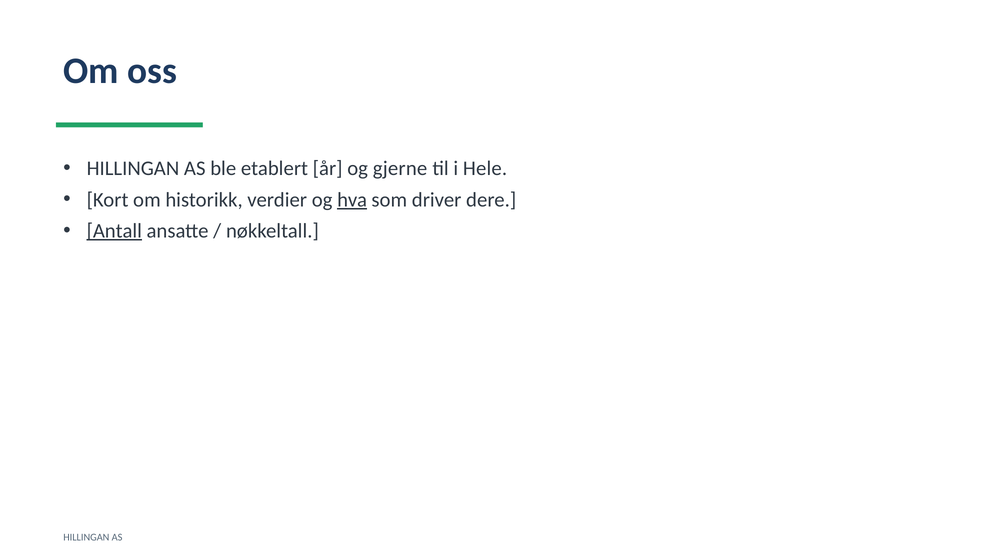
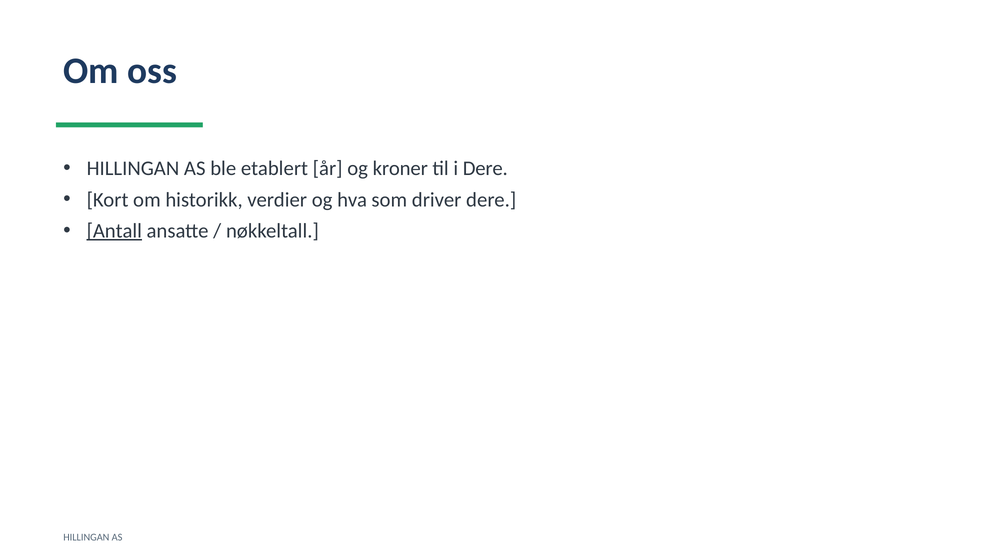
gjerne: gjerne -> kroner (400, 169)
i Hele: Hele -> Dere (485, 169)
hva underline: present -> none (352, 200)
